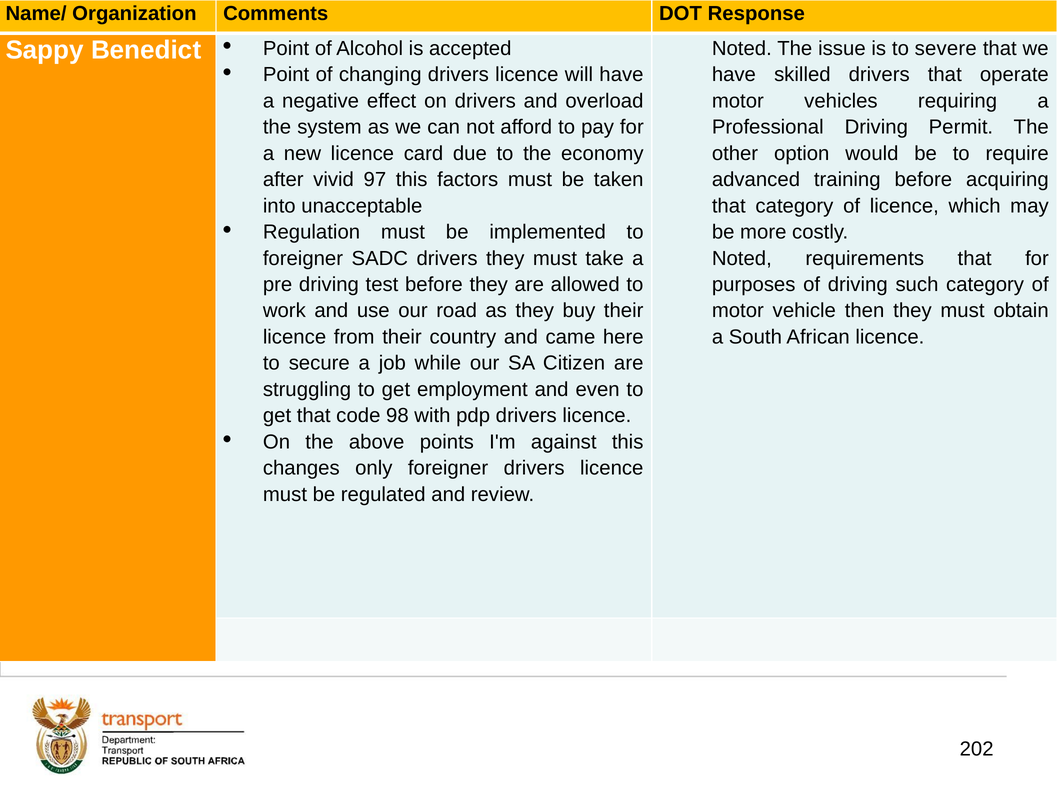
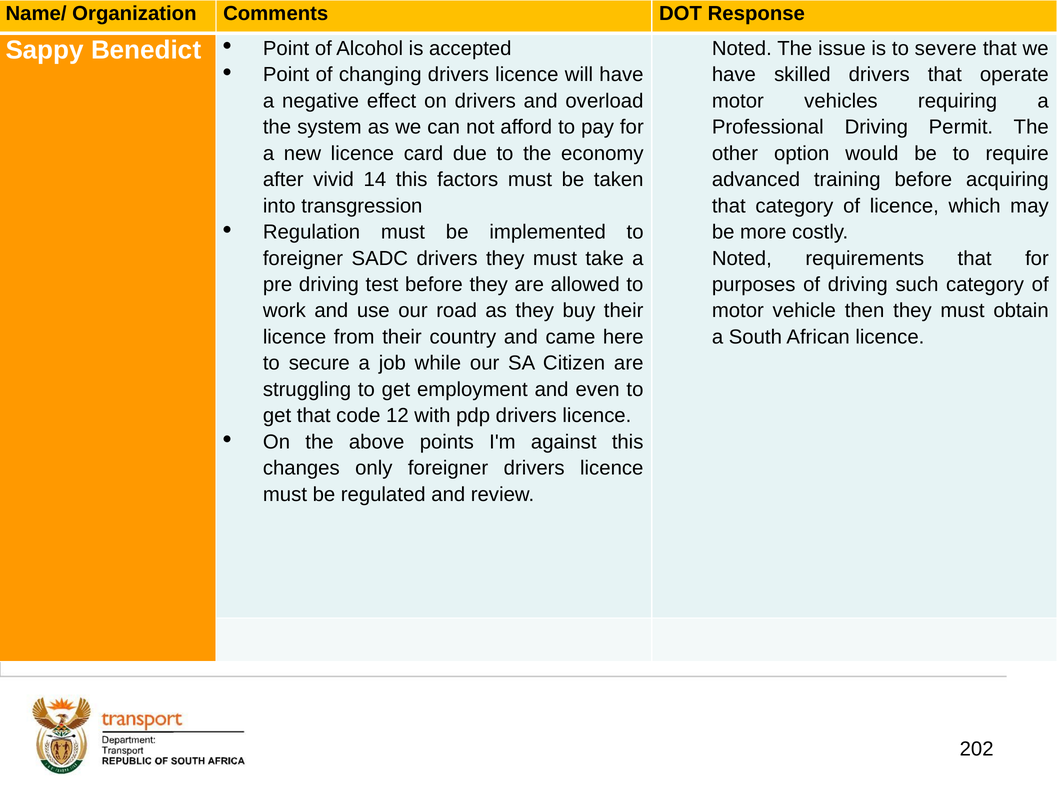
97: 97 -> 14 (375, 180)
unacceptable: unacceptable -> transgression (362, 206)
98: 98 -> 12 (397, 416)
